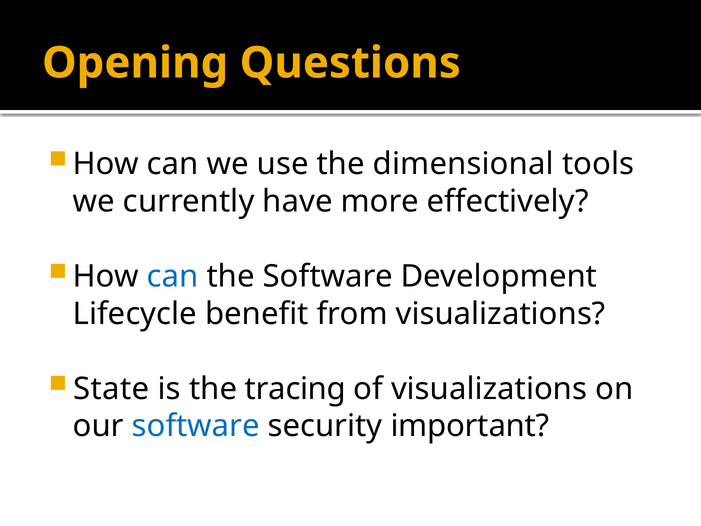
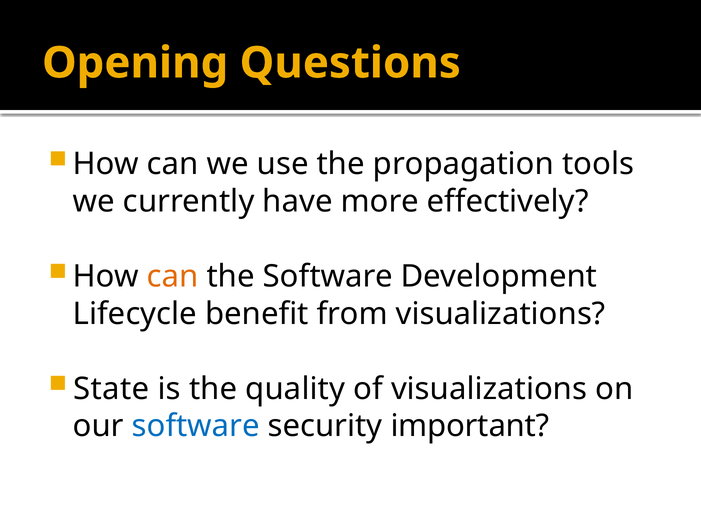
dimensional: dimensional -> propagation (463, 164)
can colour: blue -> orange (173, 276)
tracing: tracing -> quality (295, 389)
